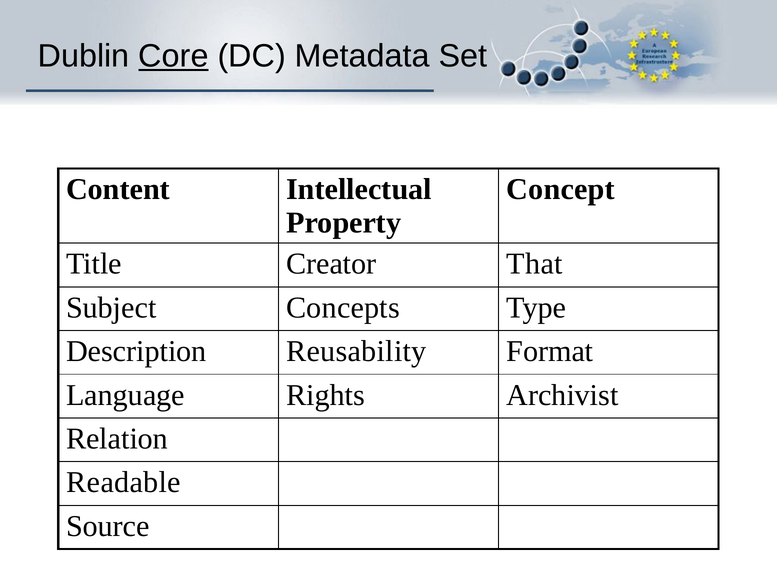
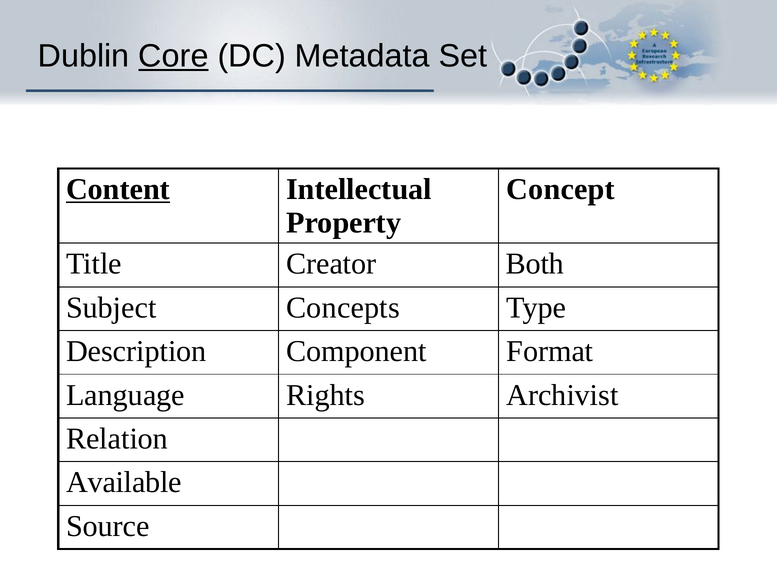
Content underline: none -> present (118, 189)
That: That -> Both (535, 264)
Reusability: Reusability -> Component (356, 351)
Readable: Readable -> Available (124, 482)
